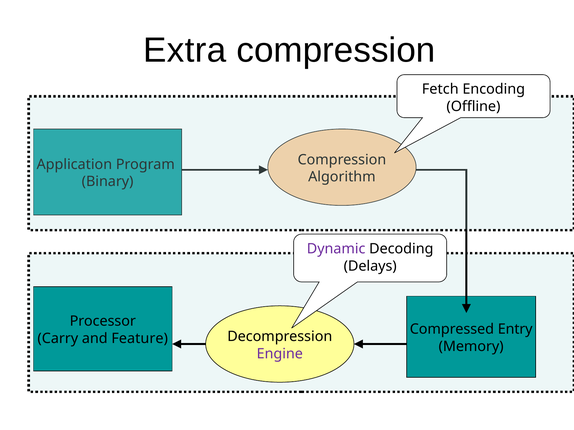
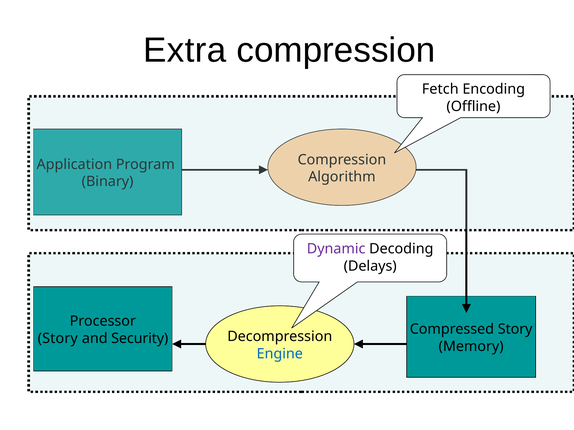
Compressed Entry: Entry -> Story (515, 330)
Carry: Carry -> Story (58, 339)
Feature: Feature -> Security (140, 339)
Engine colour: purple -> blue (280, 354)
